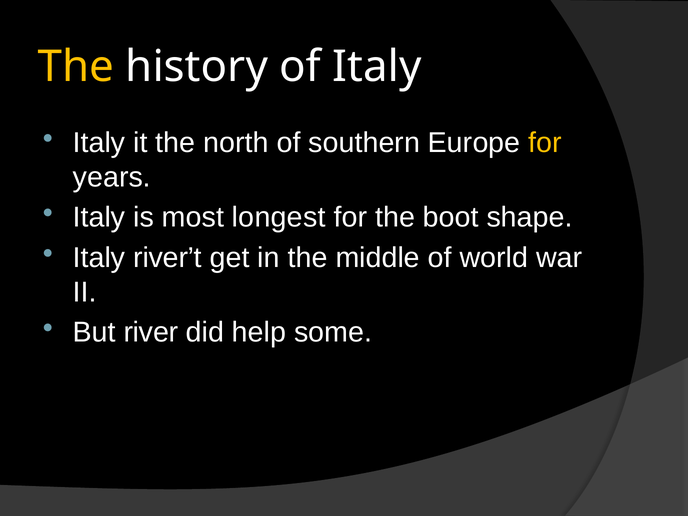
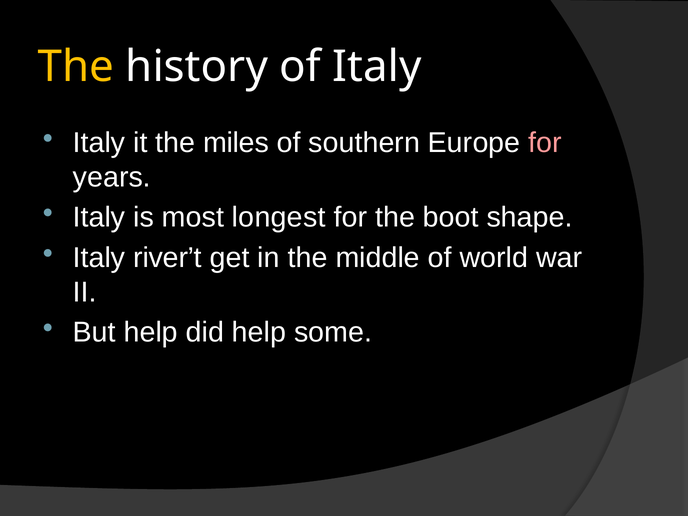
north: north -> miles (236, 143)
for colour: yellow -> pink (545, 143)
But river: river -> help (151, 332)
